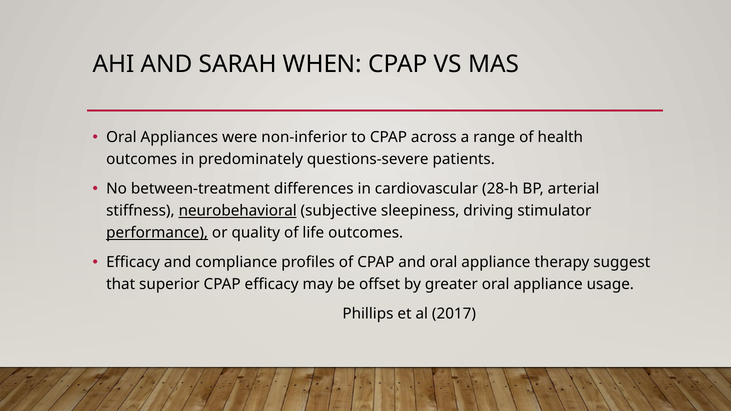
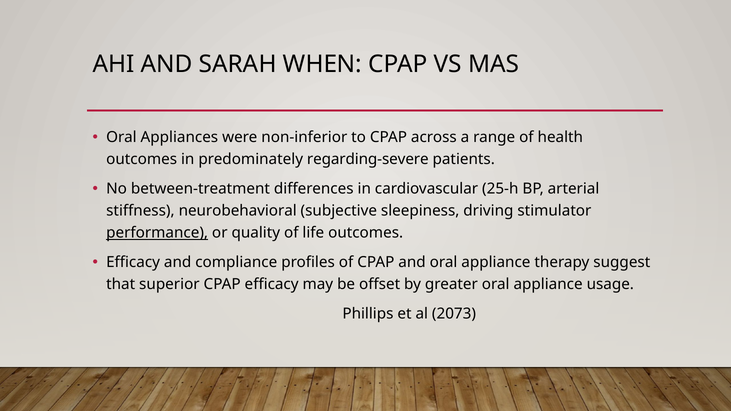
questions-severe: questions-severe -> regarding-severe (368, 159)
28-h: 28-h -> 25-h (500, 189)
neurobehavioral underline: present -> none (238, 211)
2017: 2017 -> 2073 (454, 314)
